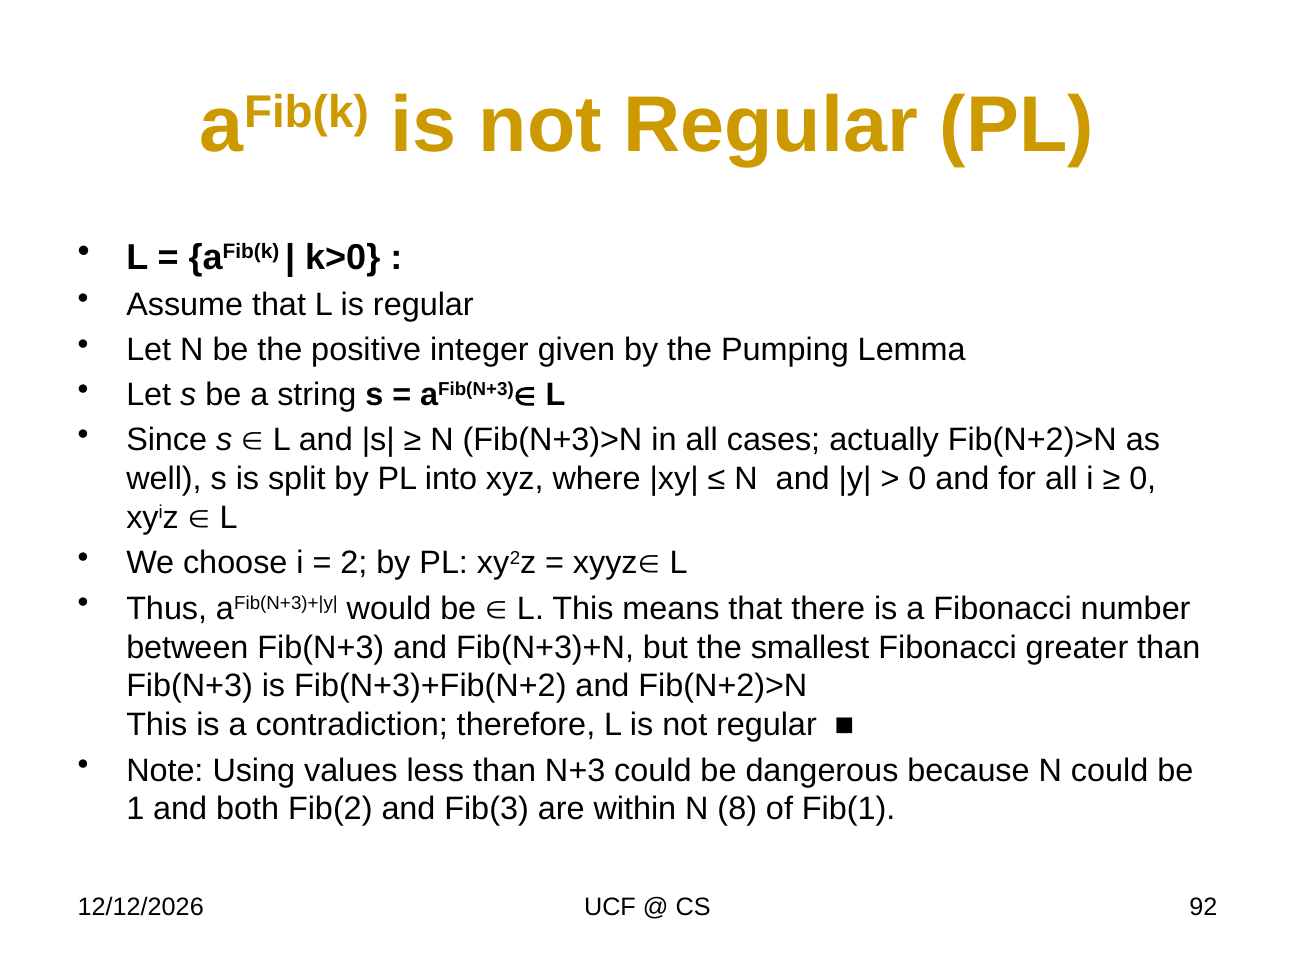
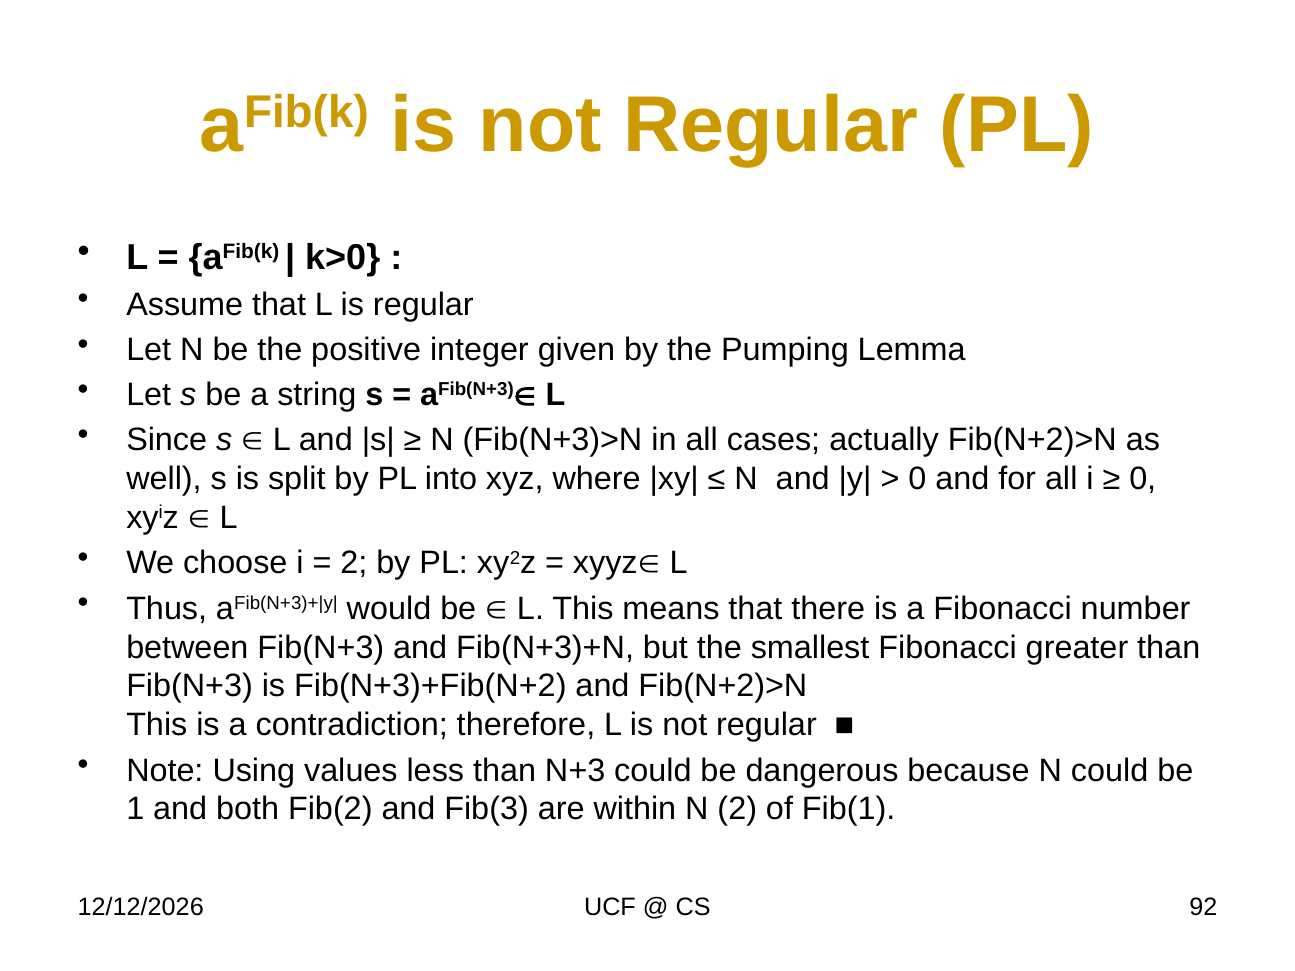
N 8: 8 -> 2 (737, 809)
